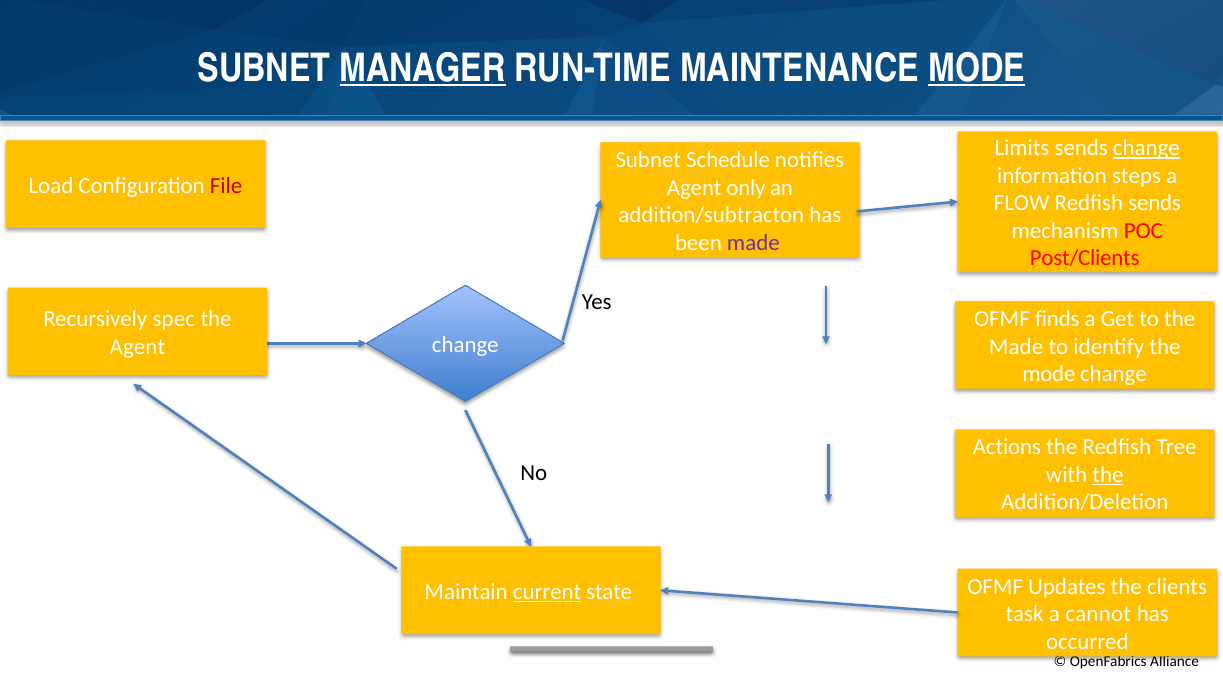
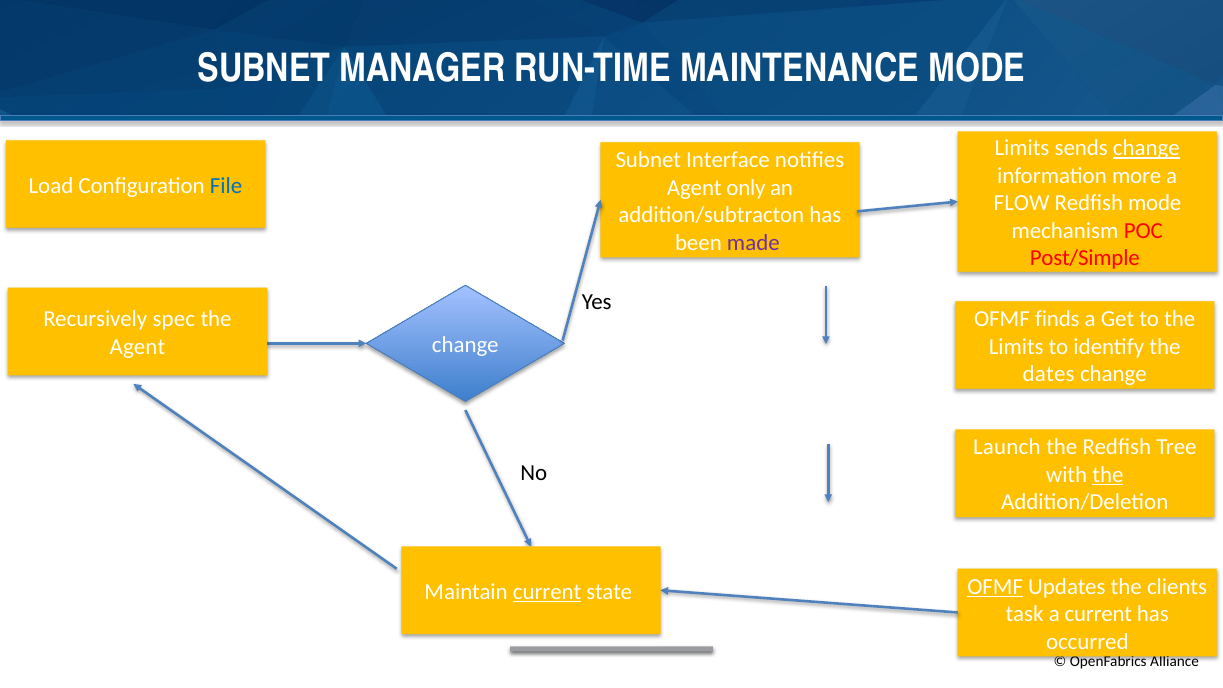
MANAGER underline: present -> none (423, 68)
MODE underline: present -> none (977, 68)
Schedule: Schedule -> Interface (728, 160)
steps: steps -> more (1137, 176)
File colour: red -> blue (226, 185)
Redfish sends: sends -> mode (1155, 203)
Post/Clients: Post/Clients -> Post/Simple (1085, 258)
Made: Made -> Limits (1016, 347)
mode: mode -> dates (1049, 374)
Actions: Actions -> Launch (1007, 447)
OFMF underline: none -> present (995, 587)
a cannot: cannot -> current (1098, 614)
